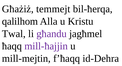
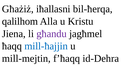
temmejt: temmejt -> iħallasni (53, 9)
Twal: Twal -> Jiena (14, 34)
mill-ħajjin colour: purple -> blue (46, 46)
